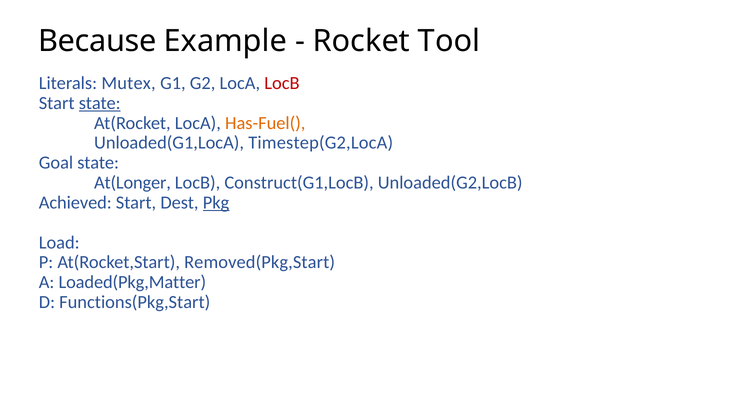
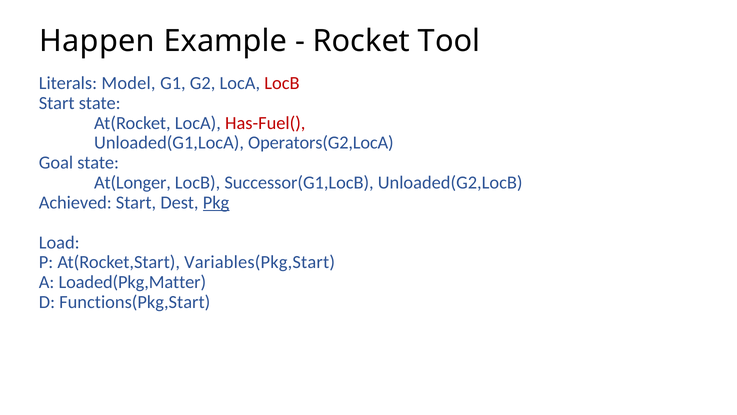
Because: Because -> Happen (97, 41)
Mutex: Mutex -> Model (129, 83)
state underline: present -> none (100, 103)
Has-Fuel( colour: orange -> red (265, 123)
Timestep(G2,LocA: Timestep(G2,LocA -> Operators(G2,LocA (321, 143)
Construct(G1,LocB: Construct(G1,LocB -> Successor(G1,LocB (299, 183)
Removed(Pkg,Start: Removed(Pkg,Start -> Variables(Pkg,Start (260, 262)
